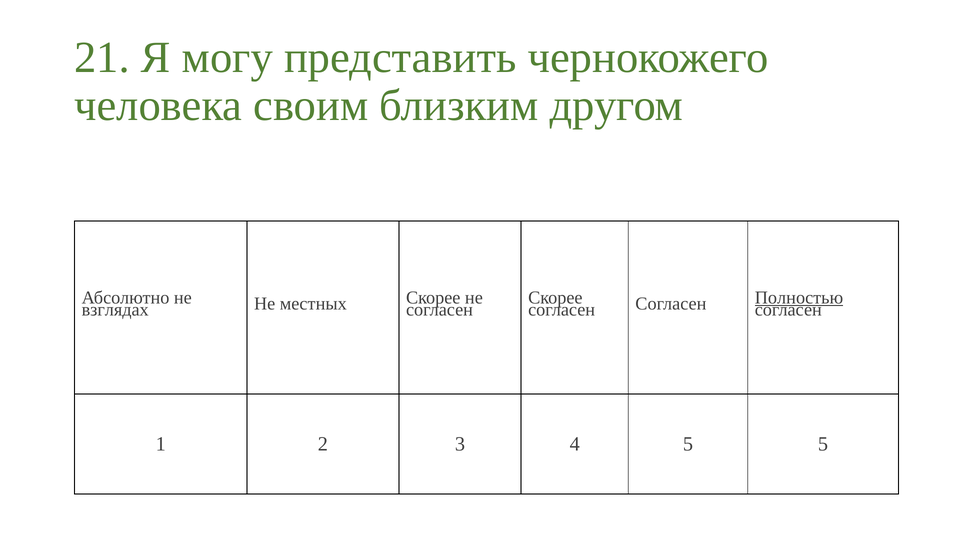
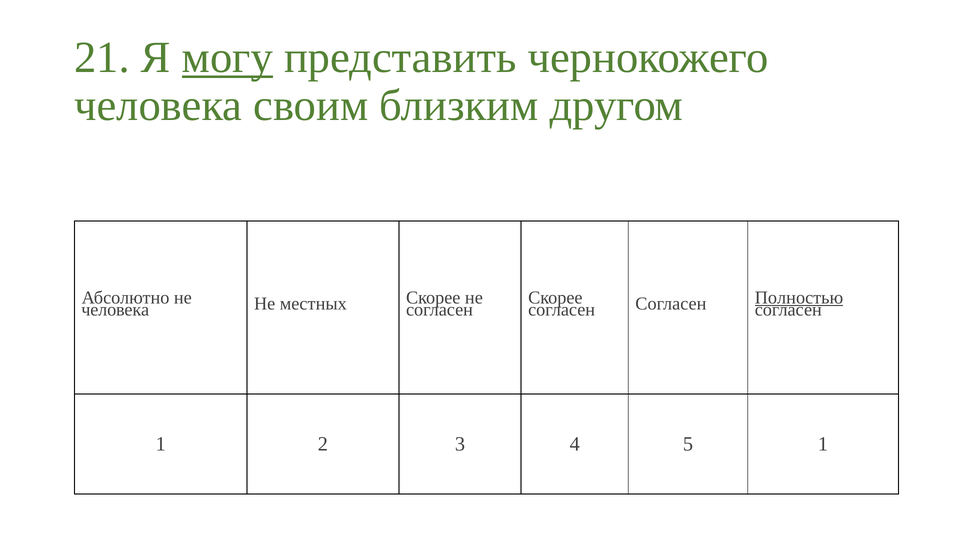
могу underline: none -> present (227, 58)
взглядах: взглядах -> человека (115, 310)
5 5: 5 -> 1 (823, 444)
